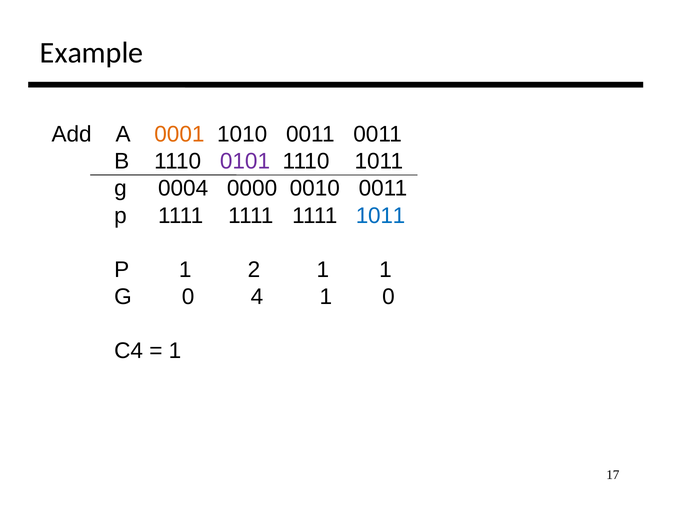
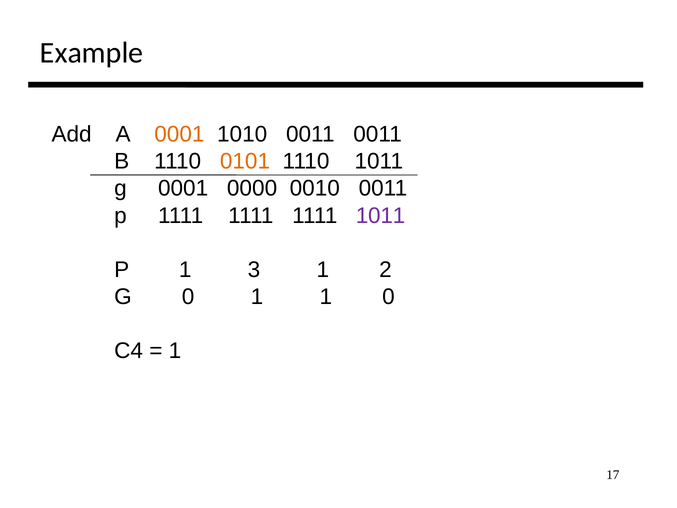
0101 colour: purple -> orange (245, 161)
g 0004: 0004 -> 0001 (183, 188)
1011 colour: blue -> purple (381, 215)
2: 2 -> 3 (254, 270)
1 1: 1 -> 2 (385, 270)
0 4: 4 -> 1 (257, 297)
